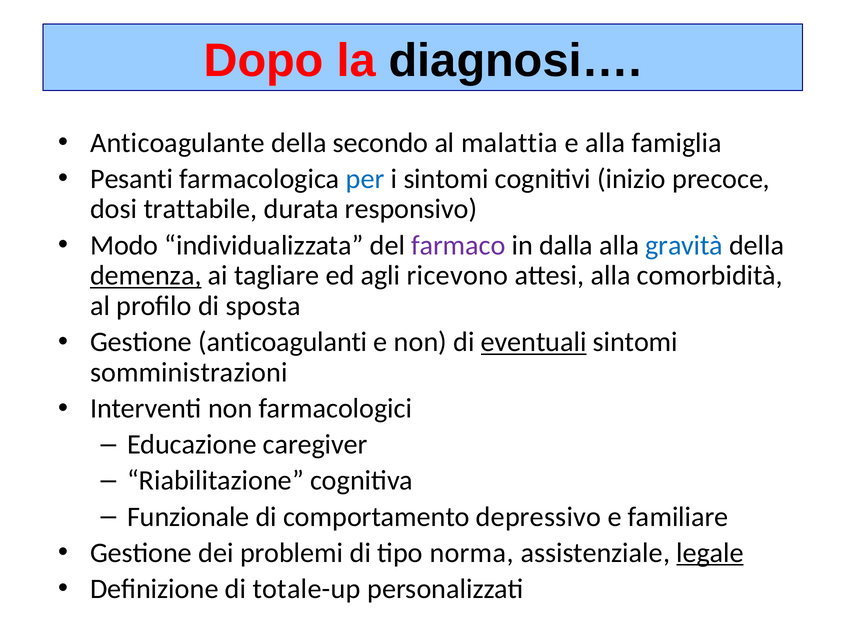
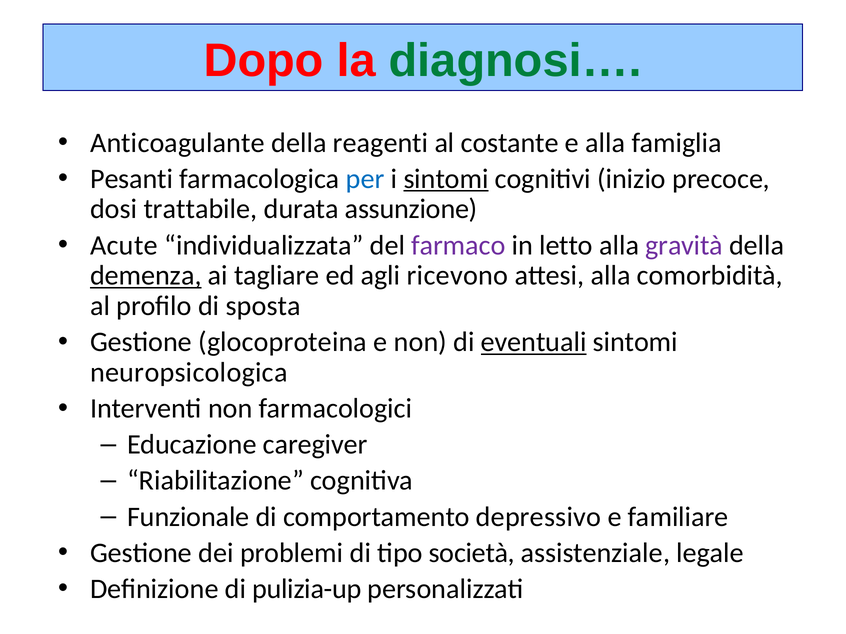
diagnosi… colour: black -> green (515, 61)
secondo: secondo -> reagenti (381, 143)
malattia: malattia -> costante (510, 143)
sintomi underline: none -> present (446, 179)
responsivo: responsivo -> assunzione (411, 209)
Modo: Modo -> Acute (124, 245)
dalla: dalla -> letto (566, 245)
gravità colour: blue -> purple (684, 245)
anticoagulanti: anticoagulanti -> glocoproteina (283, 342)
somministrazioni: somministrazioni -> neuropsicologica (189, 373)
norma: norma -> società (472, 553)
legale underline: present -> none (710, 553)
totale-up: totale-up -> pulizia-up (307, 589)
